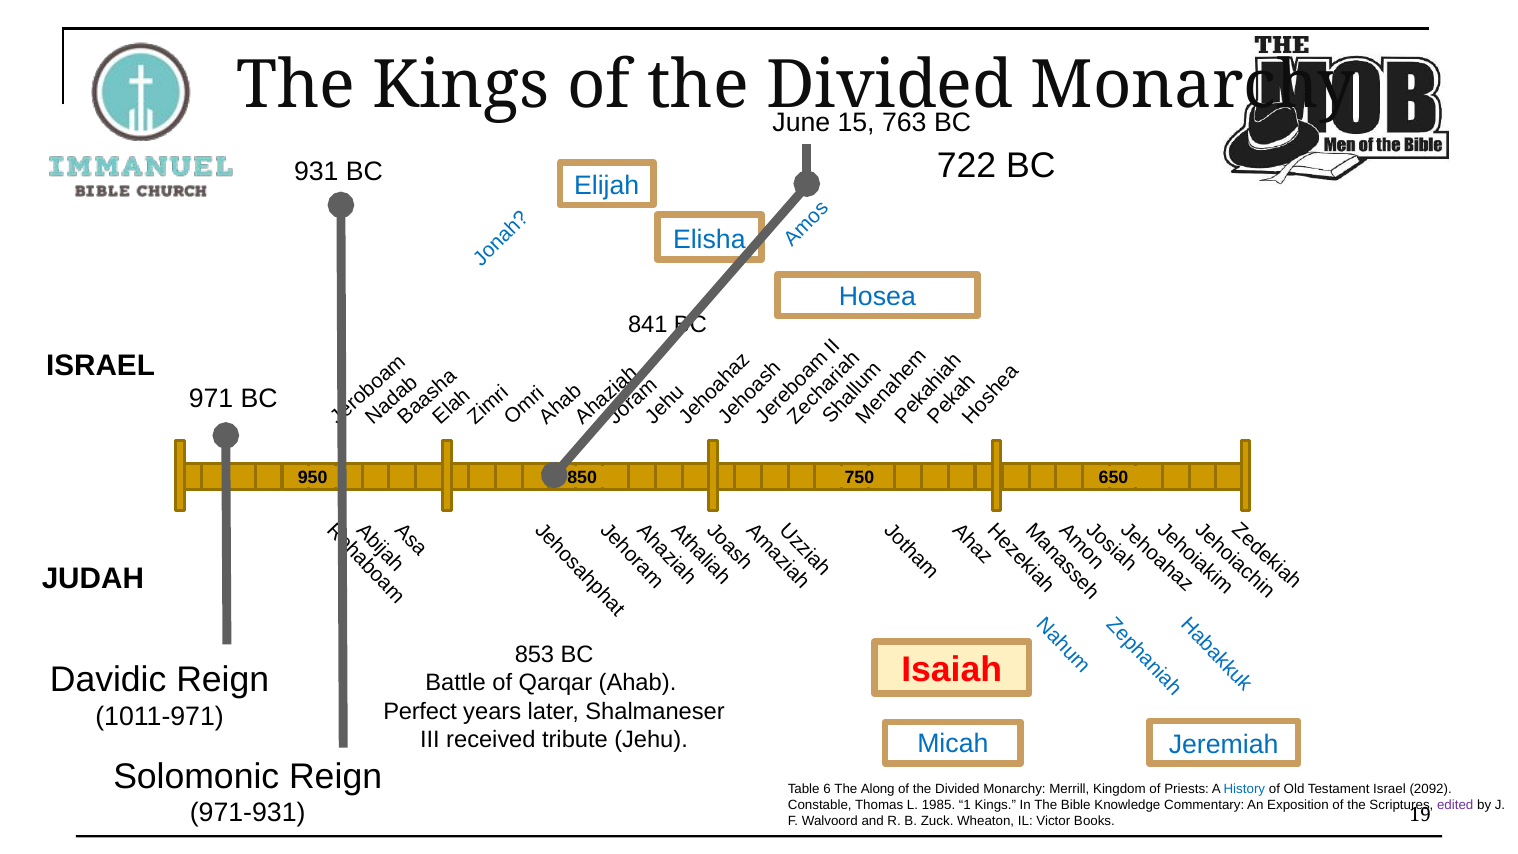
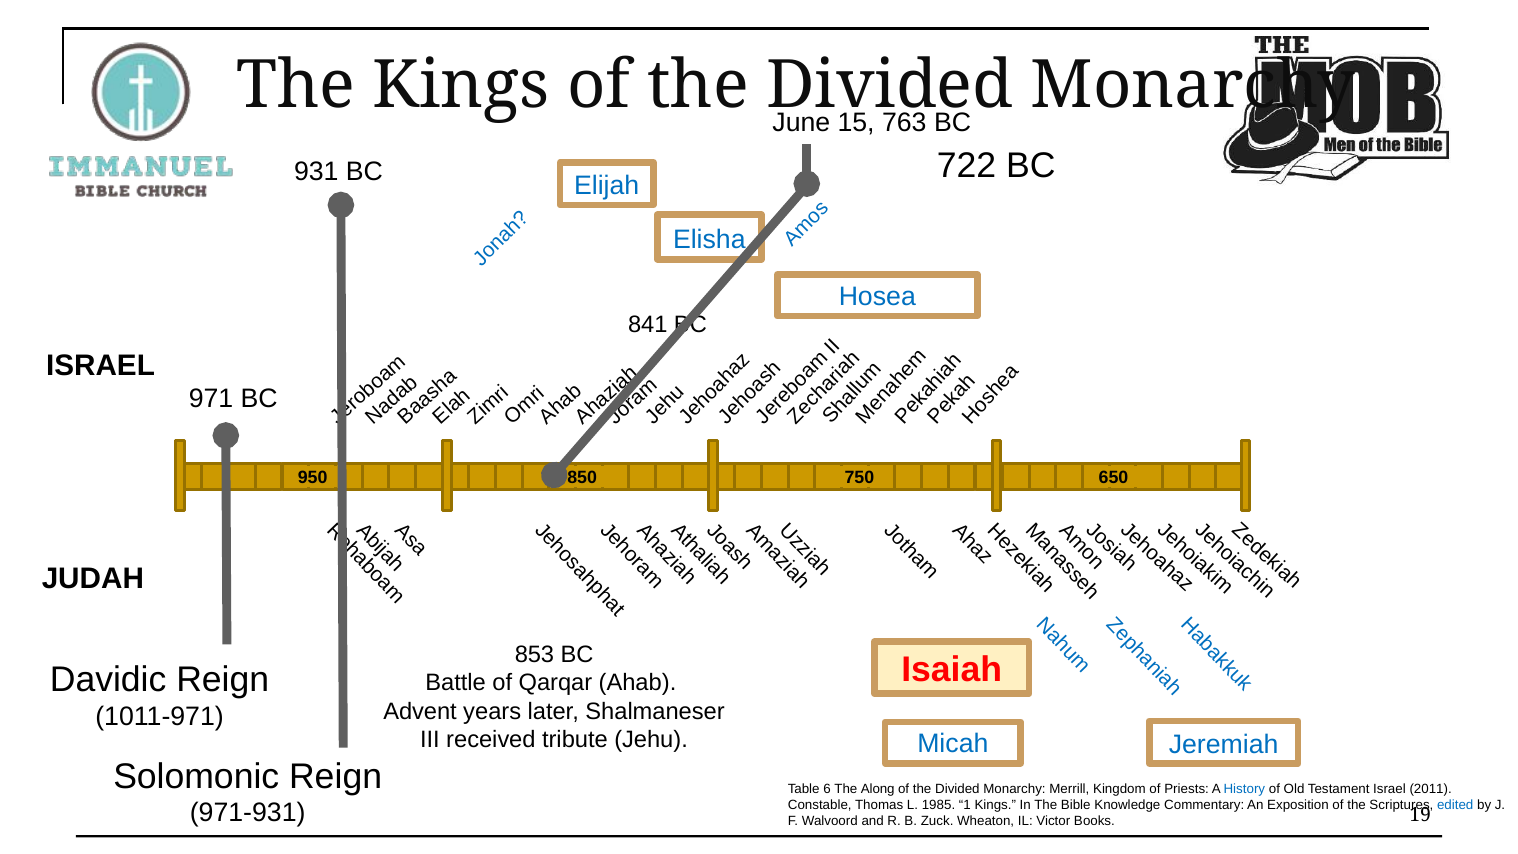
Perfect: Perfect -> Advent (420, 711)
2092: 2092 -> 2011 (1431, 789)
edited colour: purple -> blue (1455, 805)
